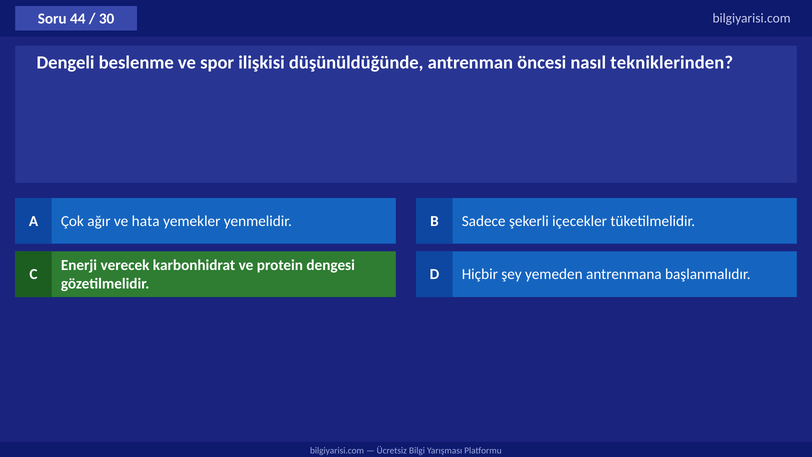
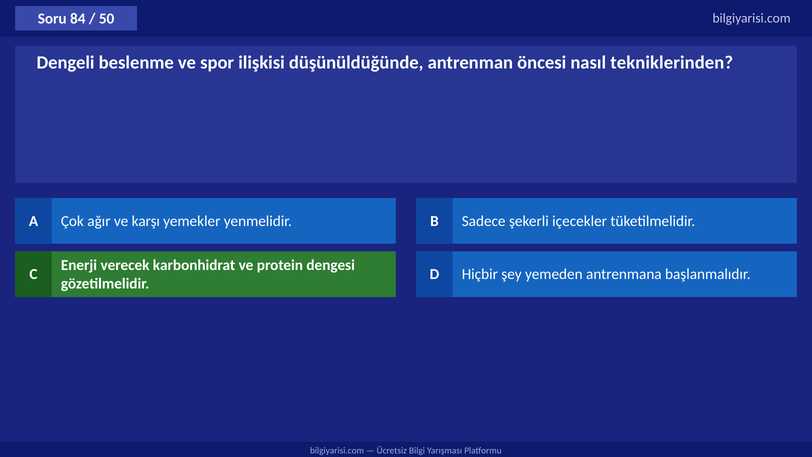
44: 44 -> 84 (78, 19)
30: 30 -> 50 (107, 19)
hata: hata -> karşı (146, 221)
